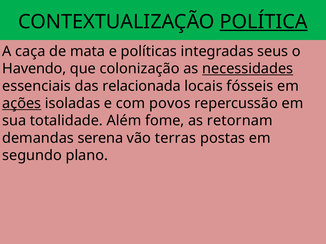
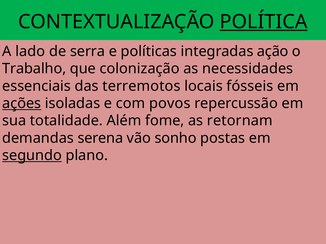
caça: caça -> lado (30, 51)
mata: mata -> serra (88, 51)
seus: seus -> ação (273, 51)
Havendo: Havendo -> Trabalho (34, 69)
necessidades underline: present -> none (248, 69)
relacionada: relacionada -> terremotos (141, 86)
terras: terras -> sonho (176, 138)
segundo underline: none -> present (32, 156)
